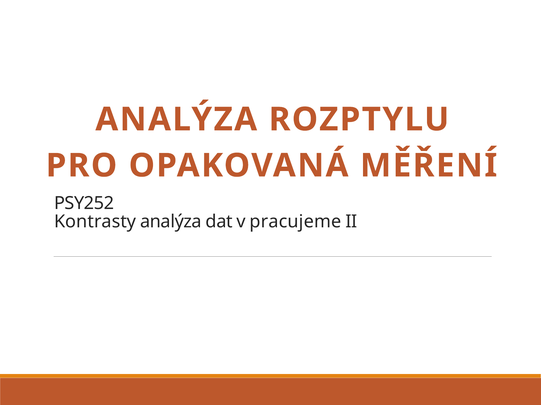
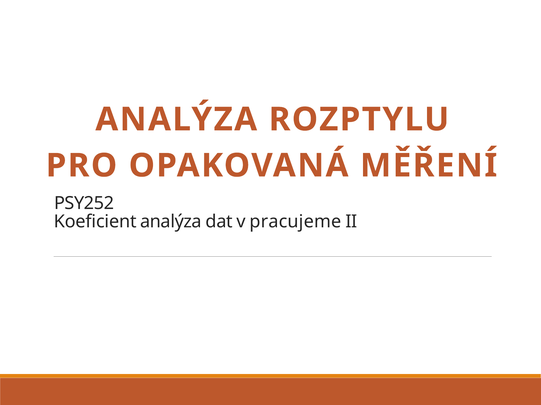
Kontrasty: Kontrasty -> Koeficient (95, 222)
